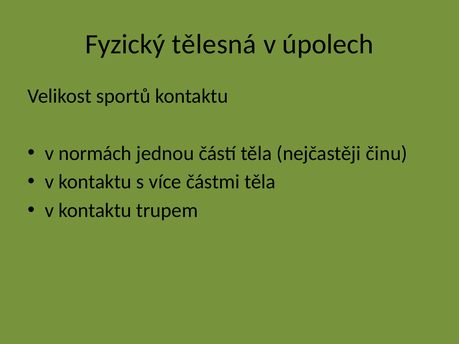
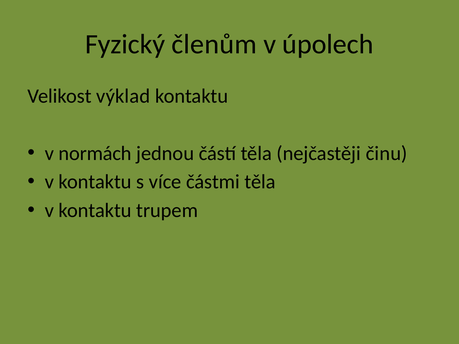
tělesná: tělesná -> členům (214, 44)
sportů: sportů -> výklad (123, 96)
